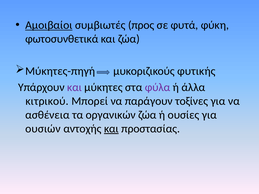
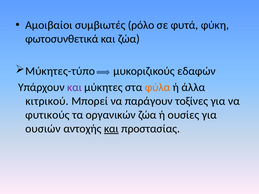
Αμοιβαίοι underline: present -> none (49, 25)
προς: προς -> ρόλο (141, 25)
Μύκητες-πηγή: Μύκητες-πηγή -> Μύκητες-τύπο (60, 71)
φυτικής: φυτικής -> εδαφών (196, 71)
φύλα colour: purple -> orange (158, 87)
ασθένεια: ασθένεια -> φυτικούς (47, 115)
